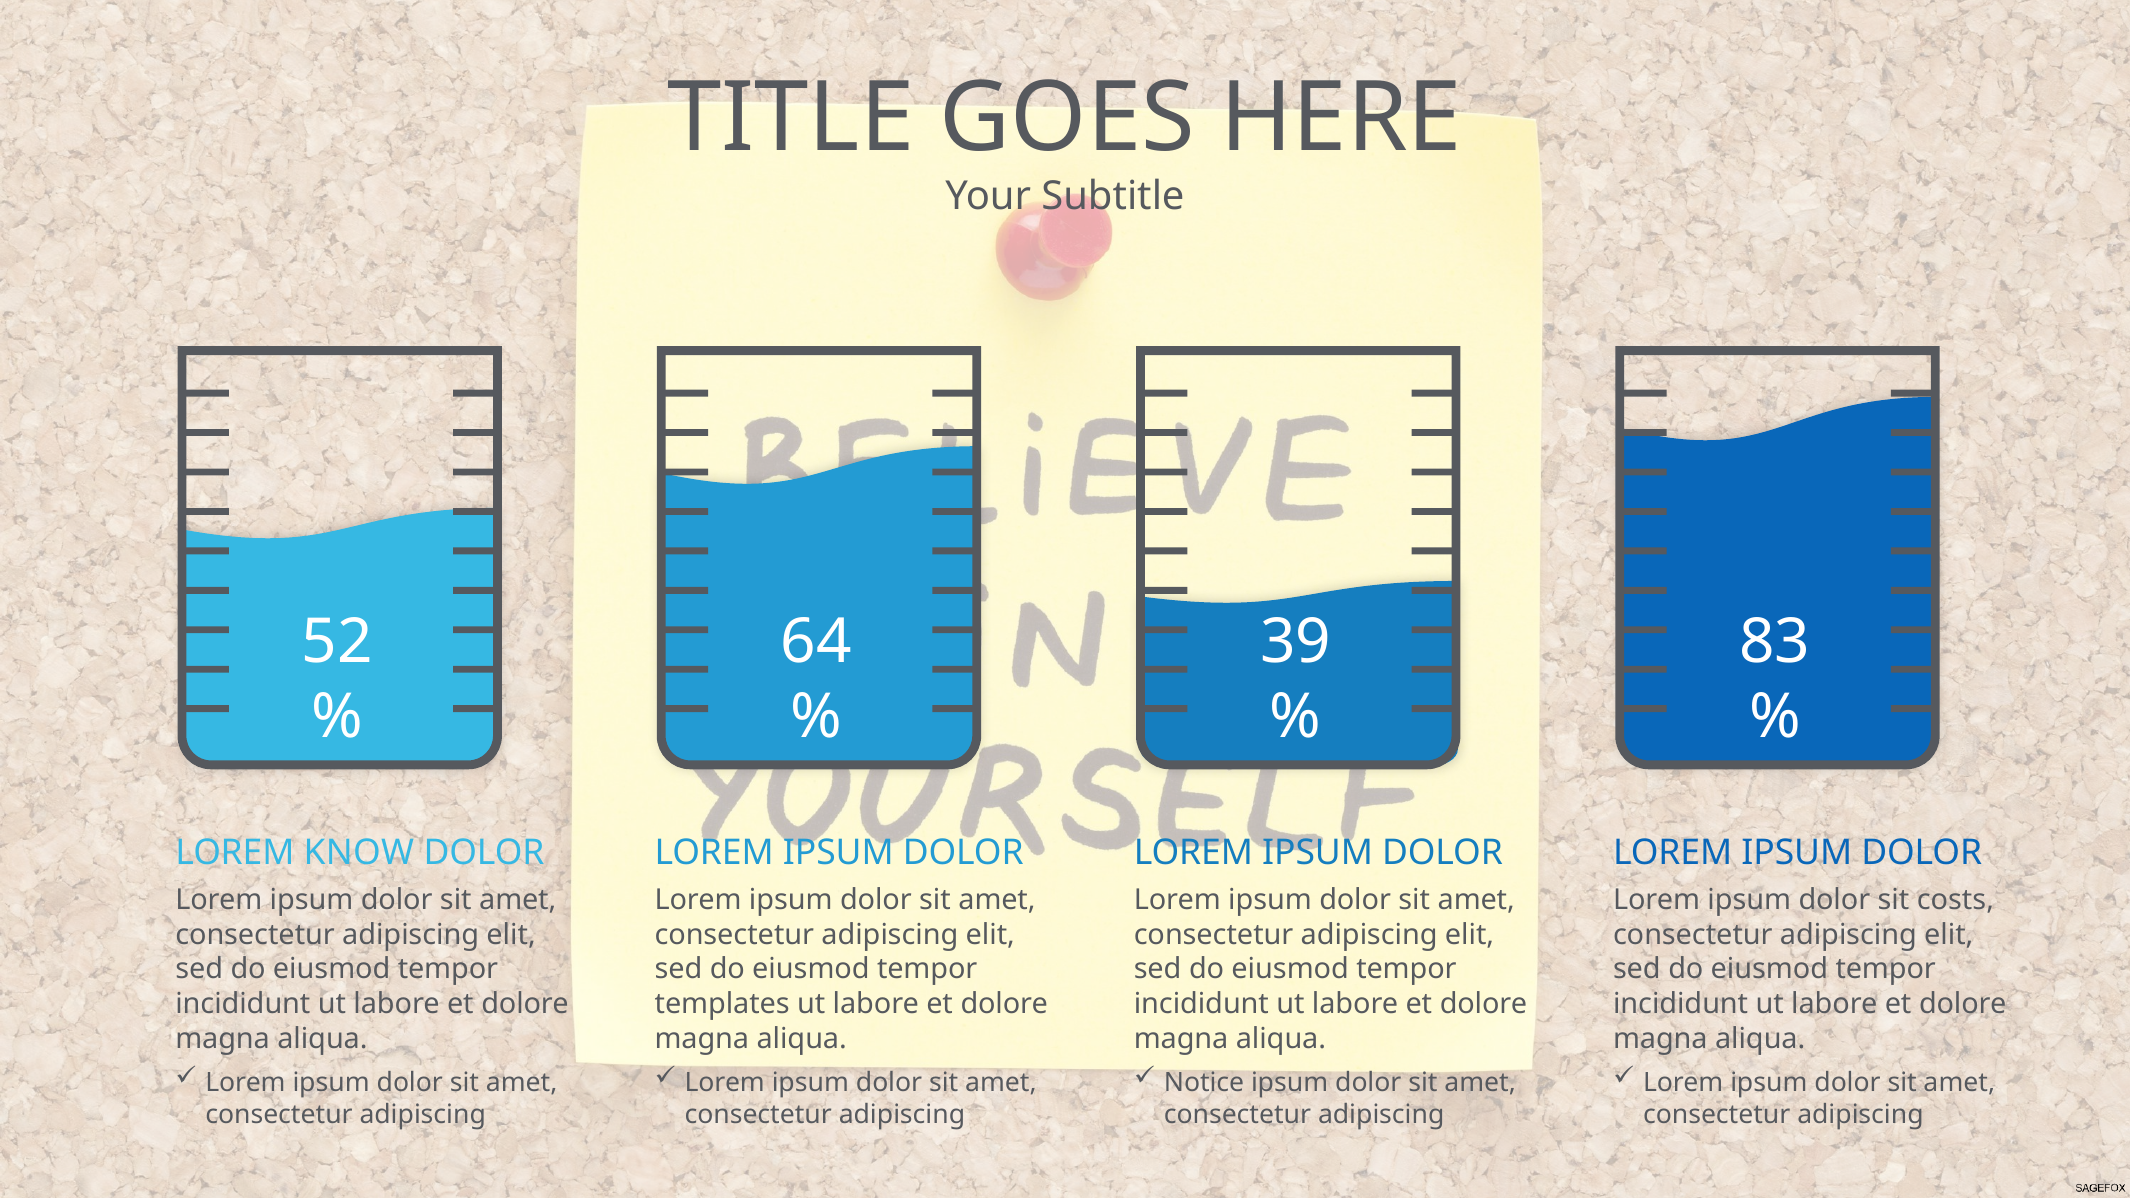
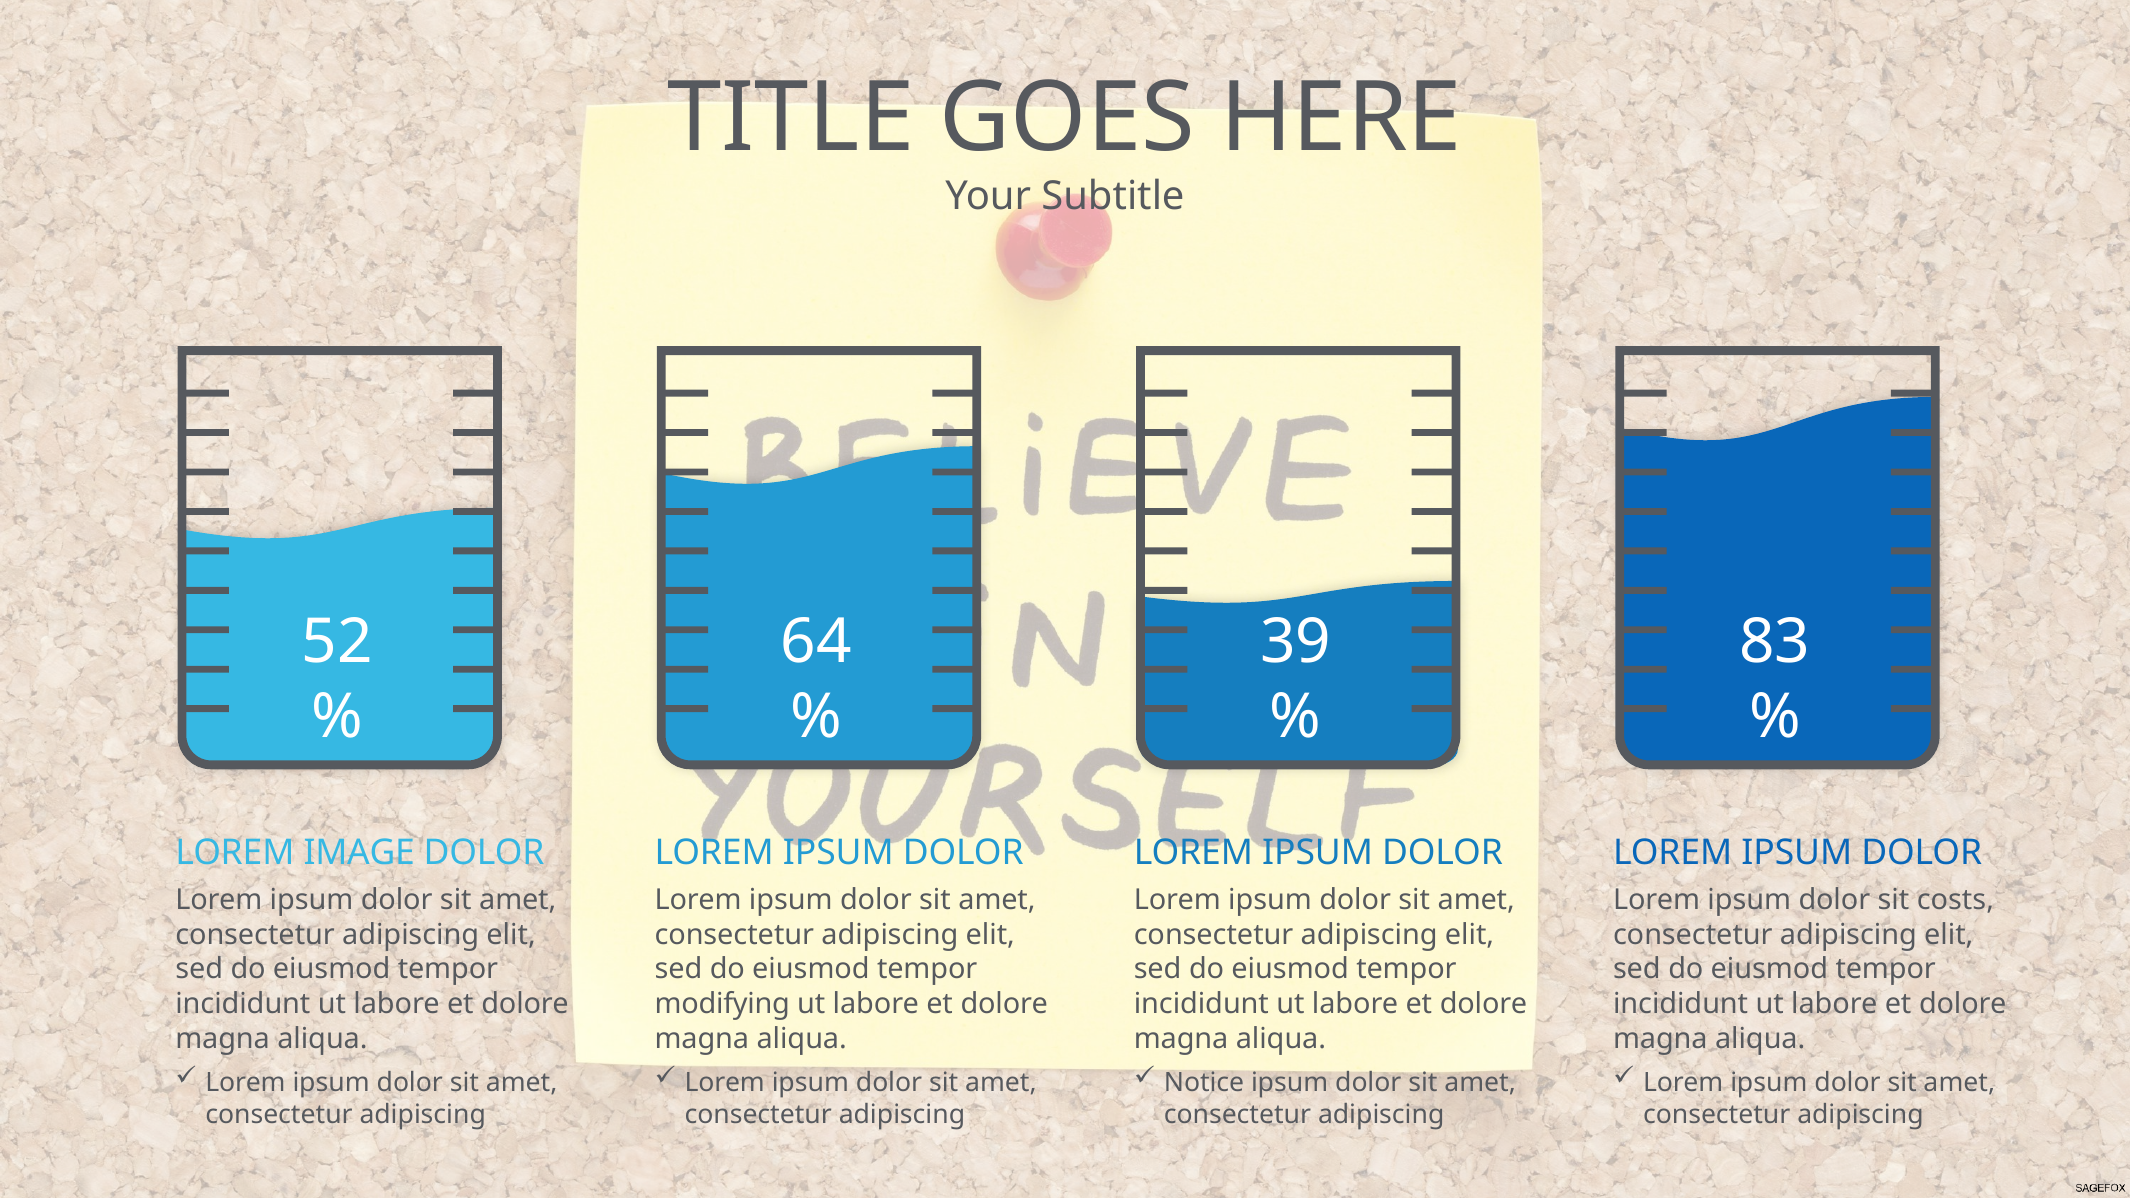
KNOW: KNOW -> IMAGE (359, 853)
templates: templates -> modifying (722, 1004)
